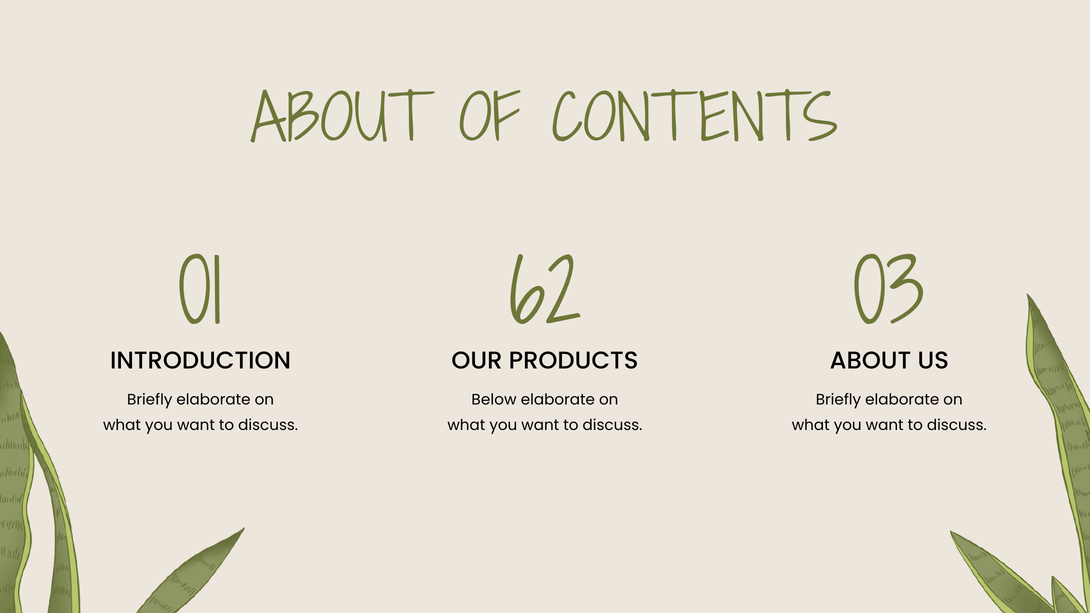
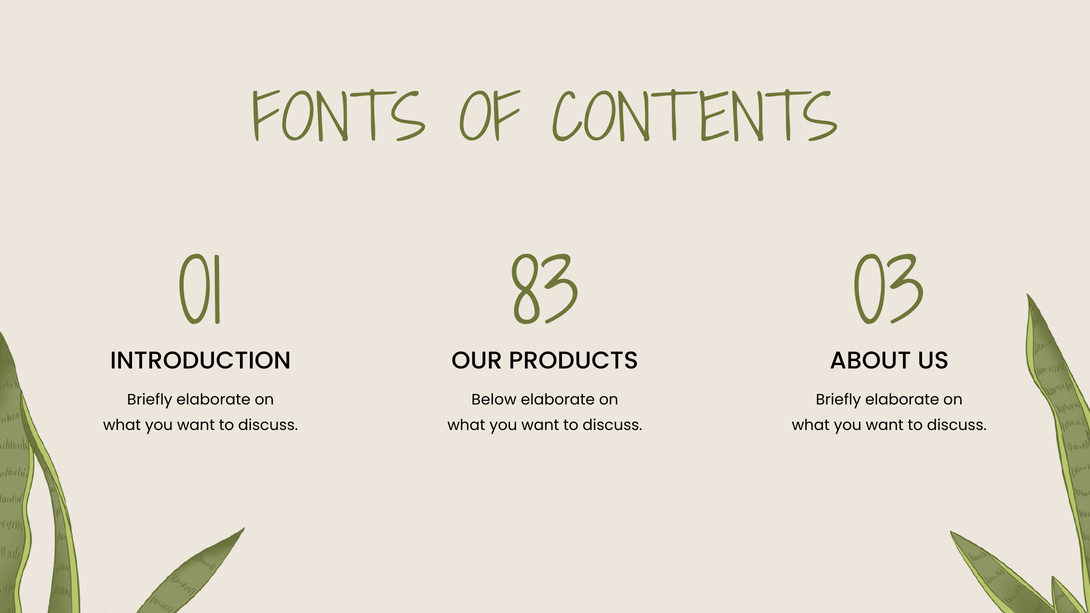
ABOUT: ABOUT -> FONTS (339, 121)
62: 62 -> 83 (545, 296)
